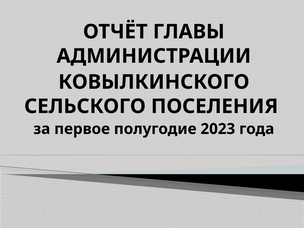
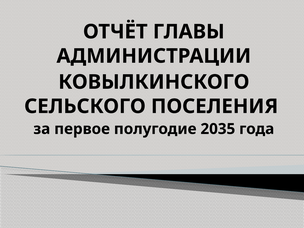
2023: 2023 -> 2035 (218, 129)
